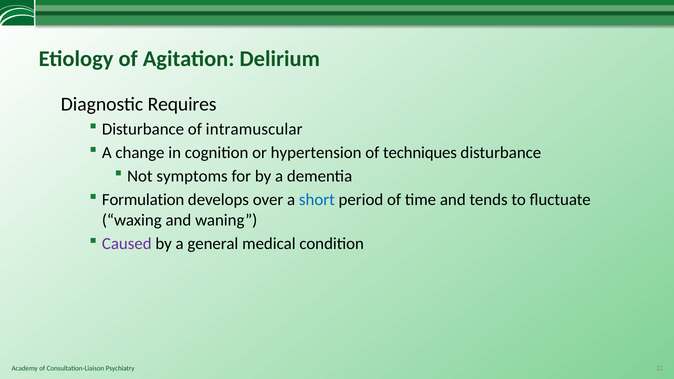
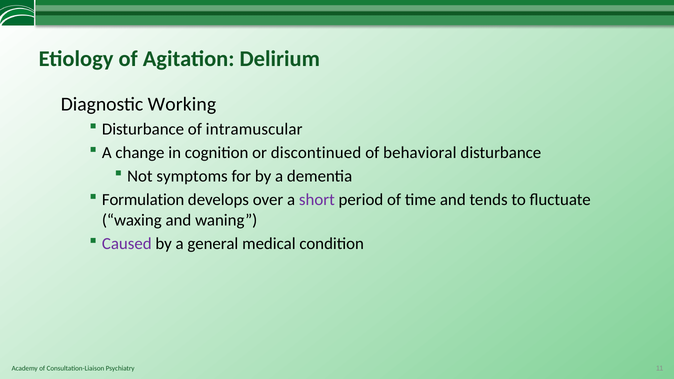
Requires: Requires -> Working (182, 104)
hypertension: hypertension -> discontinued (316, 153)
techniques: techniques -> behavioral (420, 153)
short colour: blue -> purple (317, 200)
